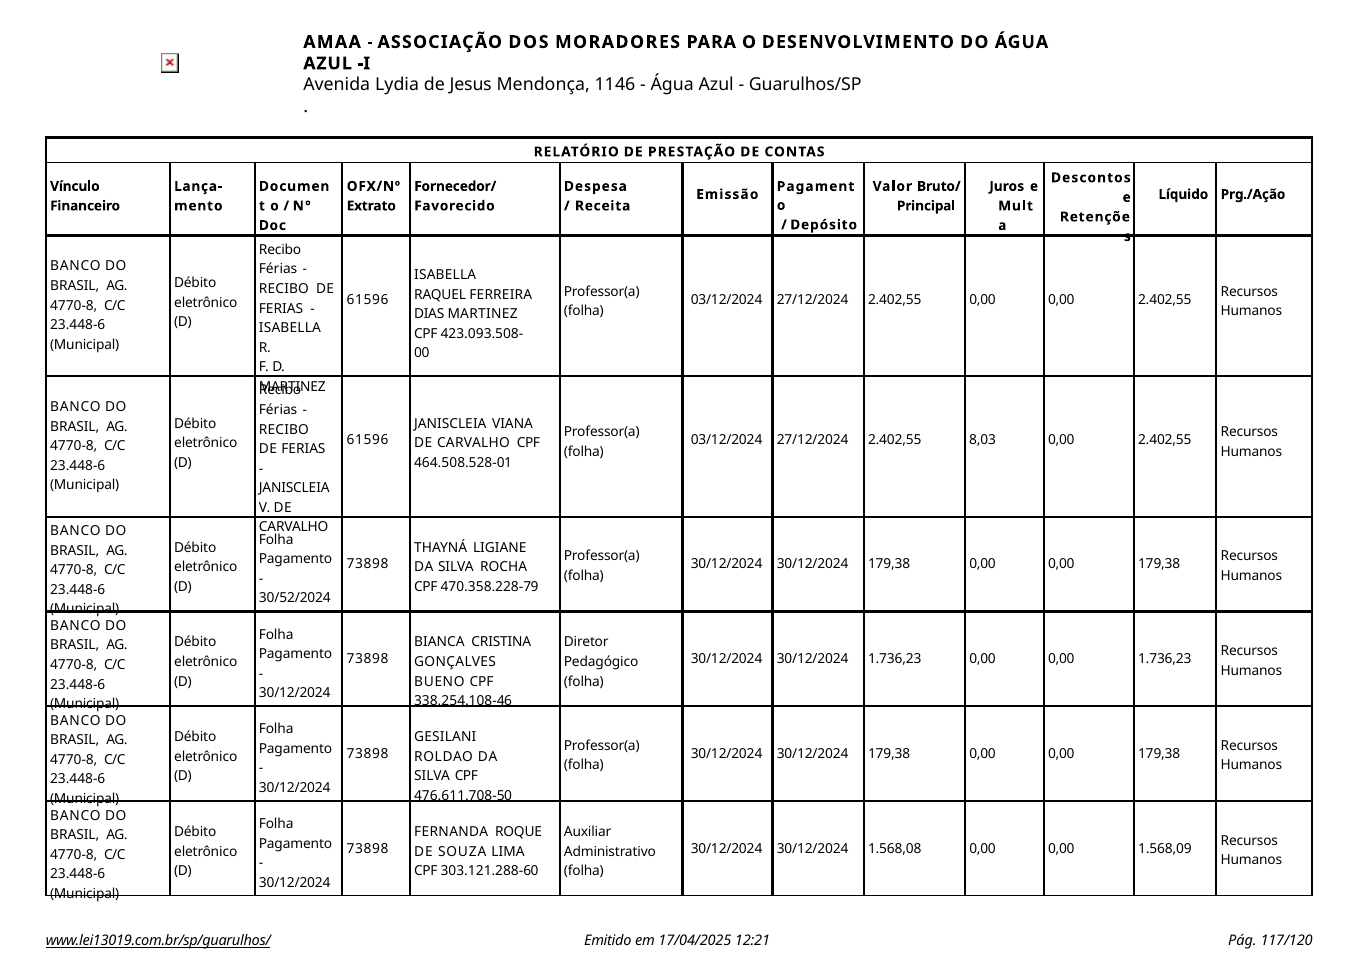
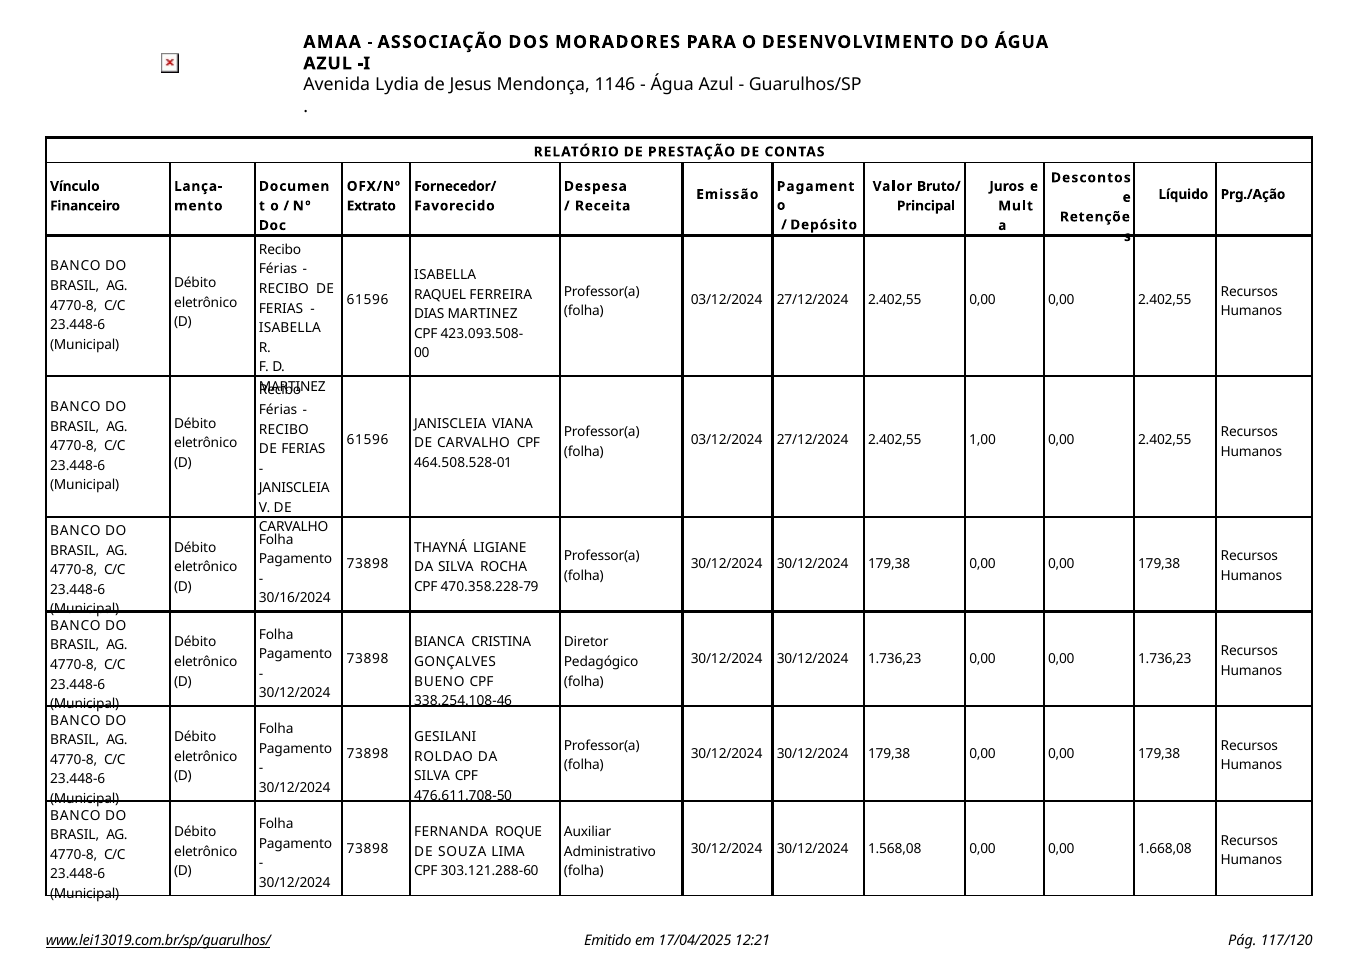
8,03: 8,03 -> 1,00 (983, 440)
30/52/2024: 30/52/2024 -> 30/16/2024 (295, 598)
1.568,09: 1.568,09 -> 1.668,08 (1165, 848)
